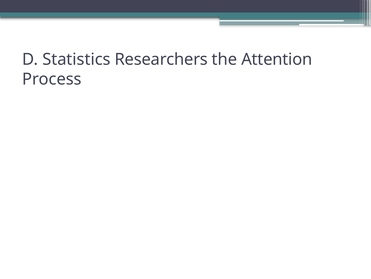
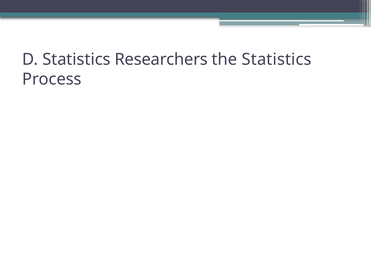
the Attention: Attention -> Statistics (277, 59)
